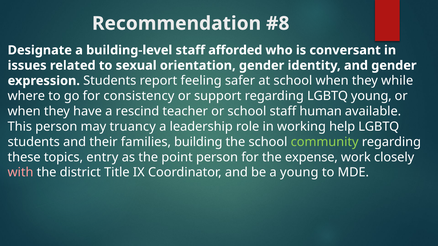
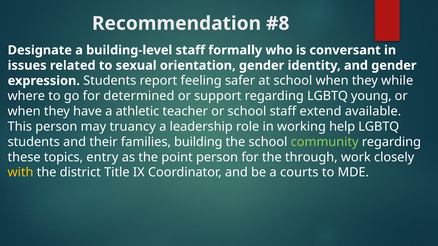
afforded: afforded -> formally (235, 50)
consistency: consistency -> determined (139, 96)
rescind: rescind -> athletic (137, 111)
human: human -> extend (321, 111)
expense: expense -> through (311, 157)
with colour: pink -> yellow (21, 173)
a young: young -> courts (299, 173)
